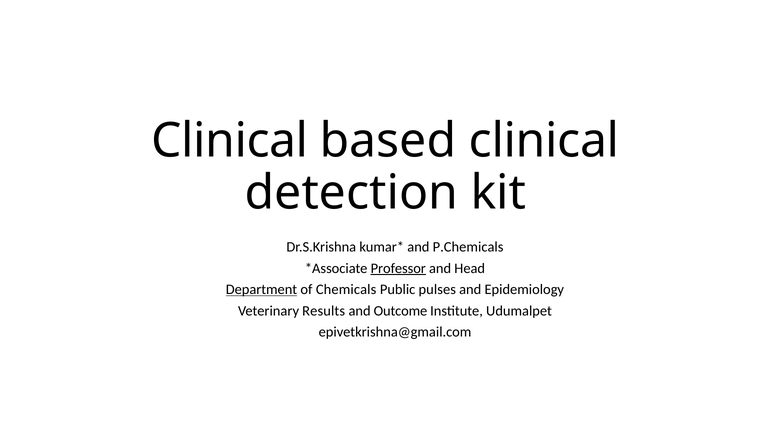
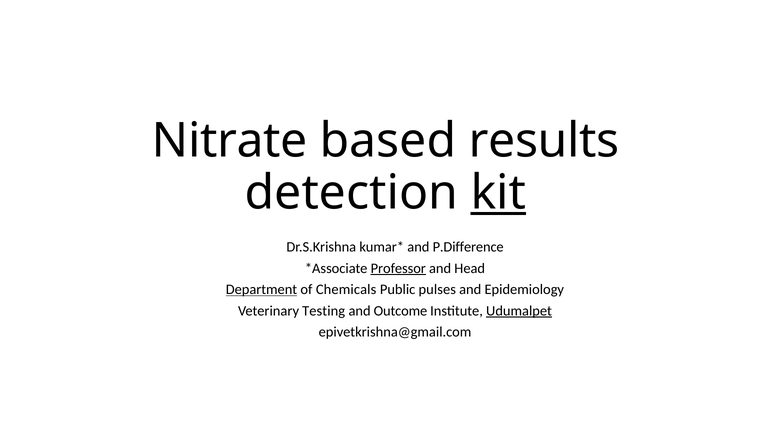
Clinical: Clinical -> Nitrate (230, 141)
based clinical: clinical -> results (544, 141)
kit underline: none -> present (498, 193)
P.Chemicals: P.Chemicals -> P.Difference (468, 247)
Results: Results -> Testing (324, 311)
Udumalpet underline: none -> present (519, 311)
